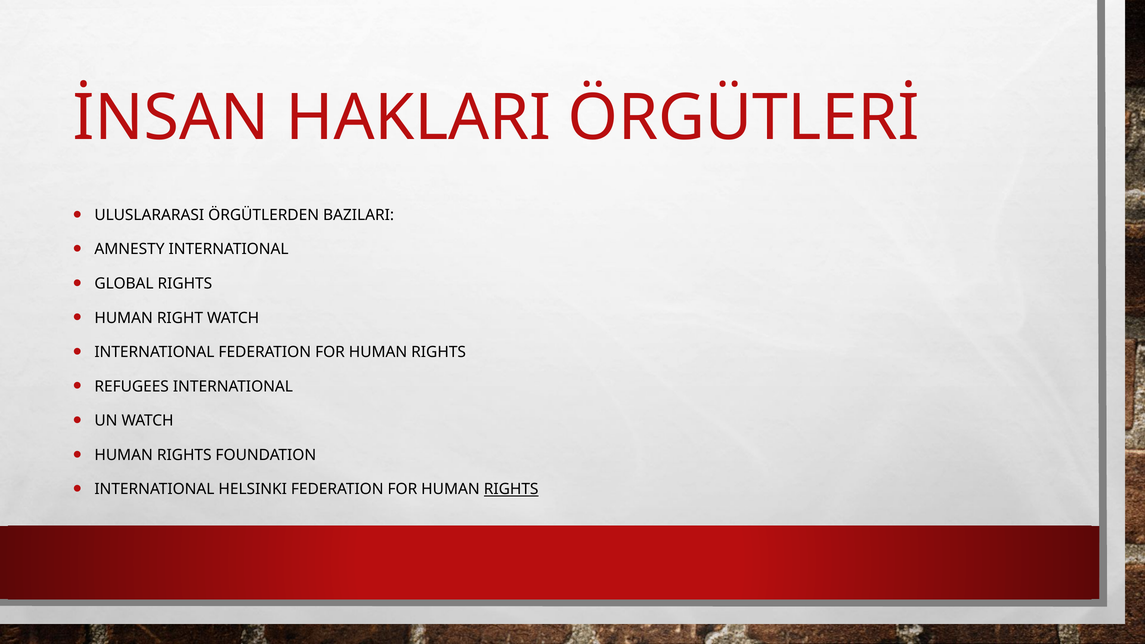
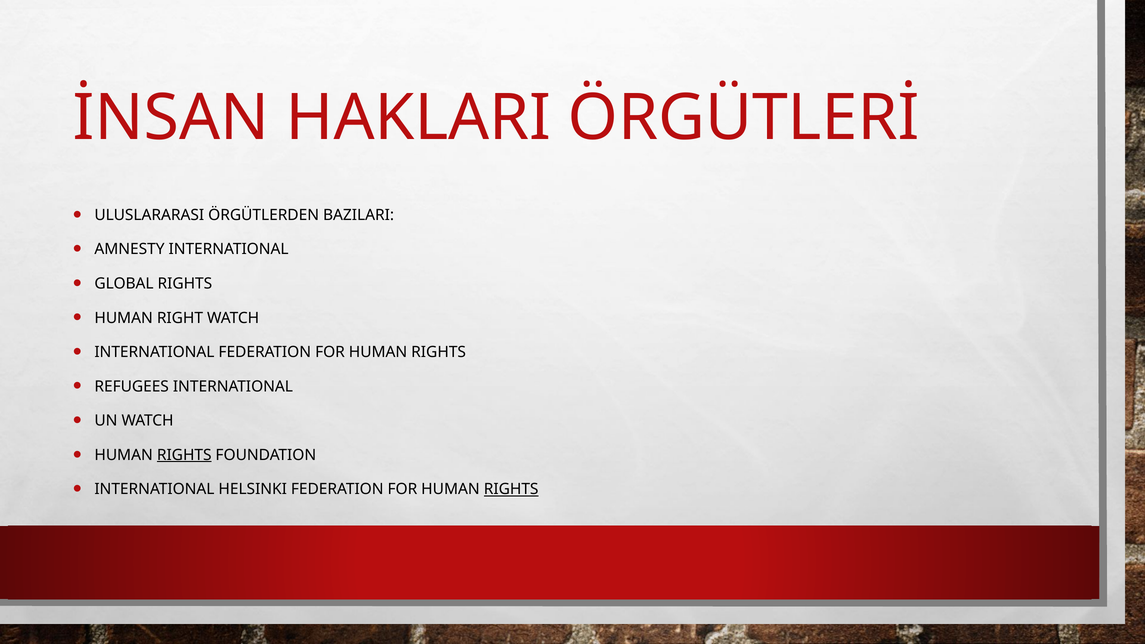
RIGHTS underline: none -> present (184, 455)
